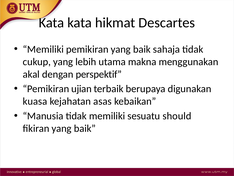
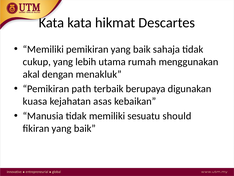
makna: makna -> rumah (142, 62)
perspektif: perspektif -> menakluk (99, 74)
ujian: ujian -> path (81, 89)
